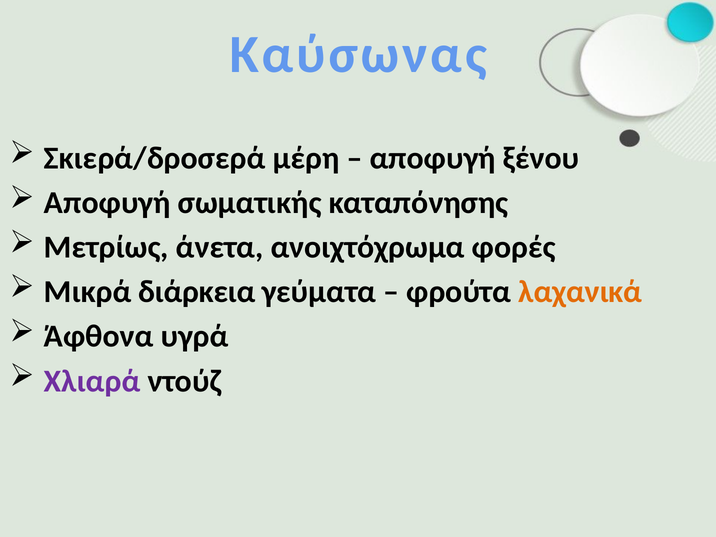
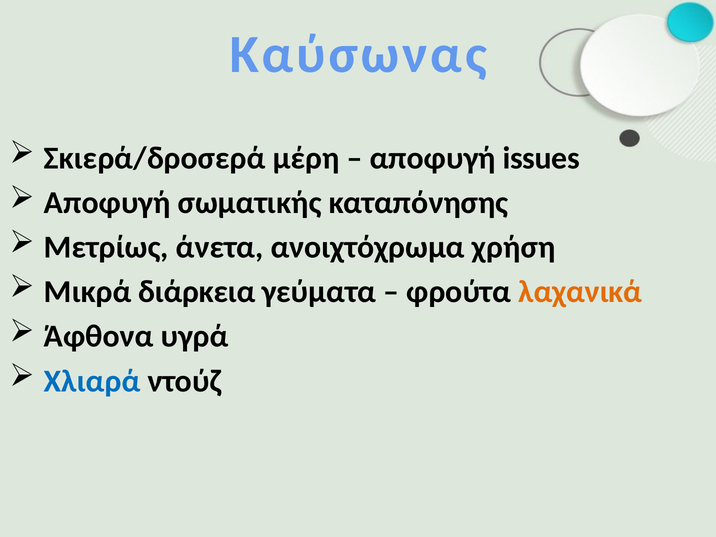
ξένου: ξένου -> issues (541, 158)
φορές: φορές -> χρήση (514, 247)
Χλιαρά colour: purple -> blue (92, 381)
